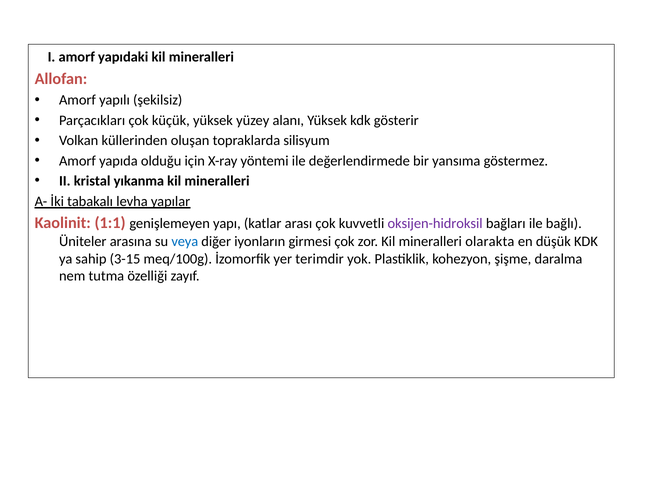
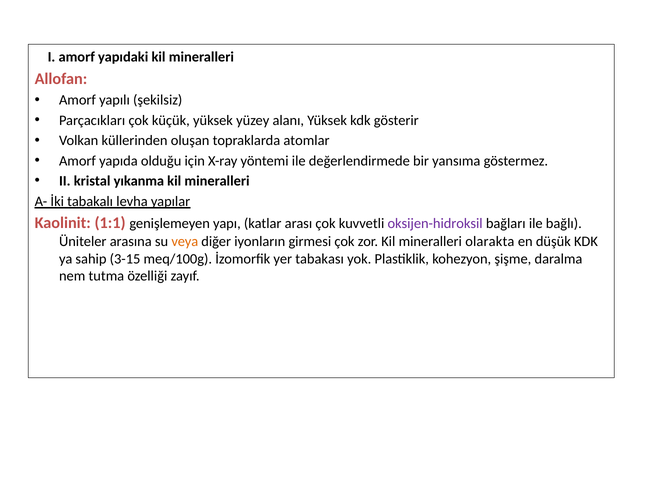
silisyum: silisyum -> atomlar (307, 141)
veya colour: blue -> orange (185, 242)
terimdir: terimdir -> tabakası (320, 259)
